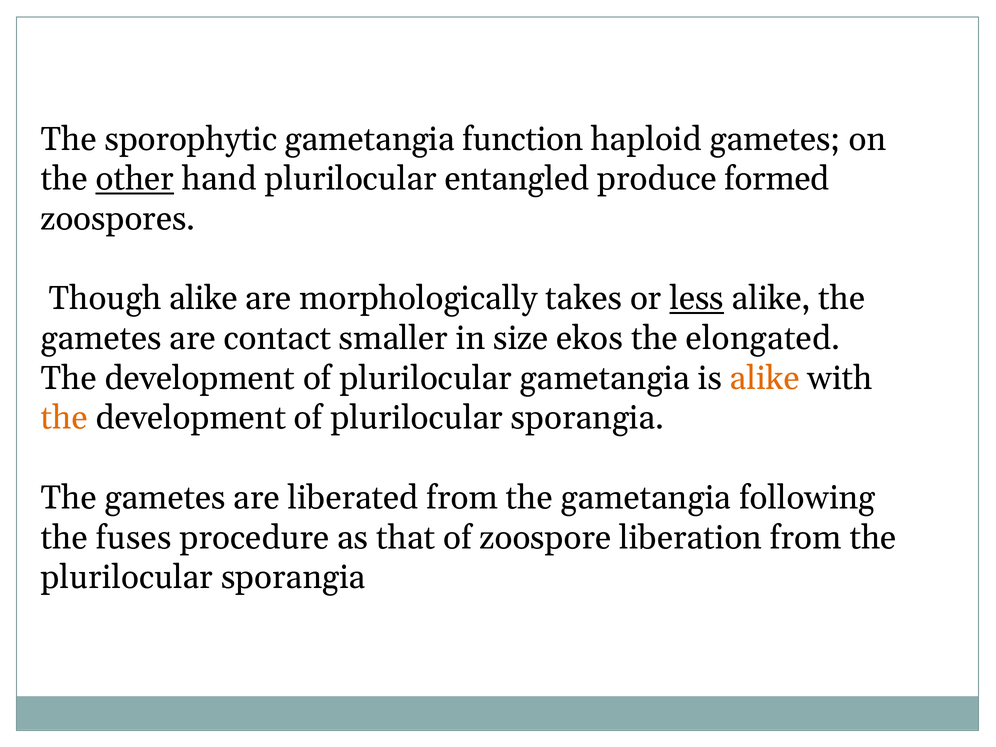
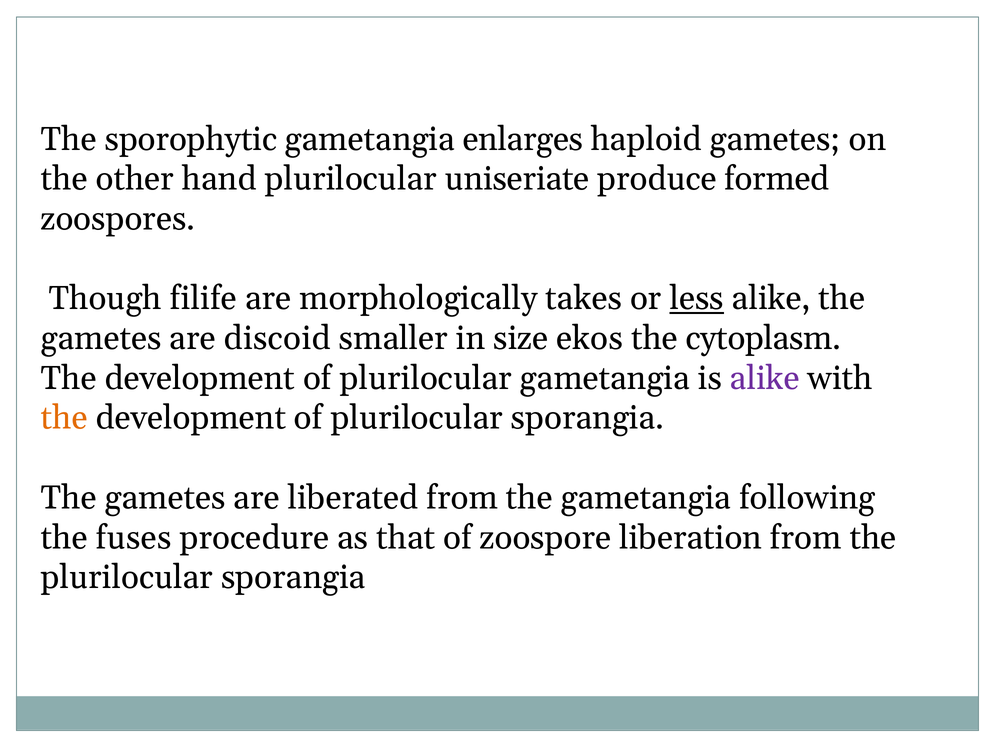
function: function -> enlarges (523, 139)
other underline: present -> none (135, 179)
entangled: entangled -> uniseriate (517, 179)
Though alike: alike -> filife (203, 299)
contact: contact -> discoid (277, 338)
elongated: elongated -> cytoplasm (763, 338)
alike colour: orange -> purple (765, 378)
